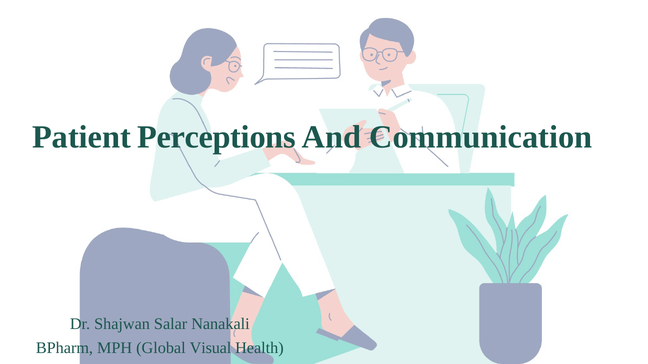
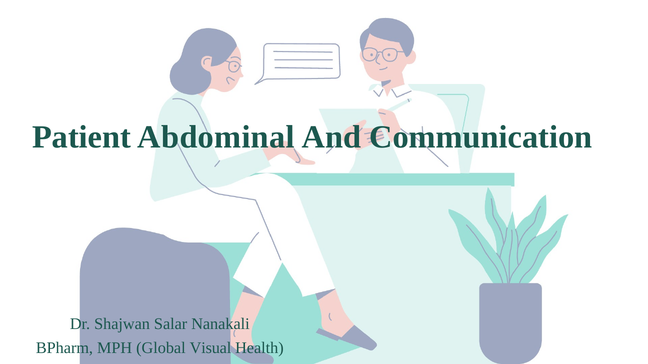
Perceptions: Perceptions -> Abdominal (216, 137)
